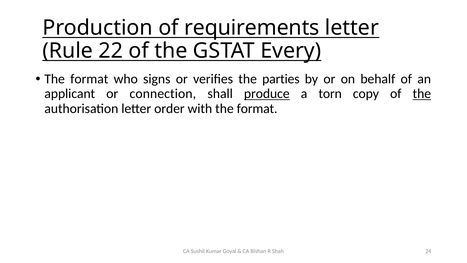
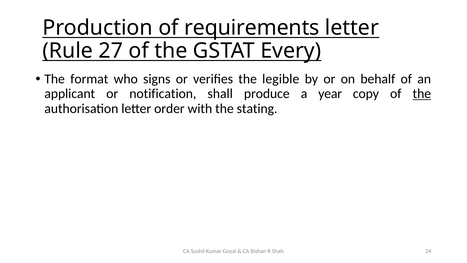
22: 22 -> 27 (111, 51)
parties: parties -> legible (281, 79)
connection: connection -> notification (163, 94)
produce underline: present -> none (267, 94)
torn: torn -> year (330, 94)
with the format: format -> stating (257, 108)
